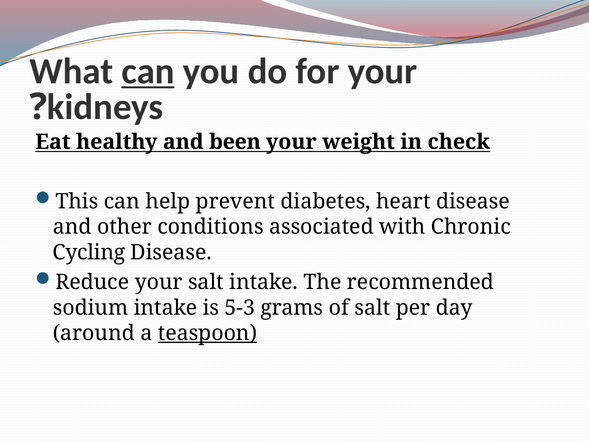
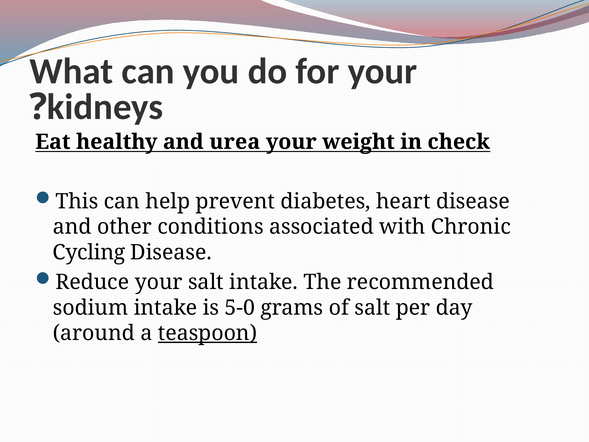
can underline: present -> none (148, 71)
been: been -> urea (235, 142)
5-3: 5-3 -> 5-0 (240, 308)
